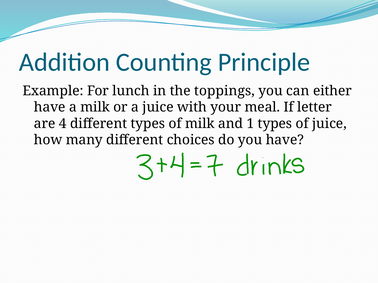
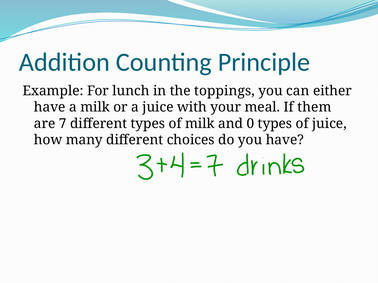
letter: letter -> them (314, 107)
4: 4 -> 7 (63, 124)
1: 1 -> 0 (250, 124)
